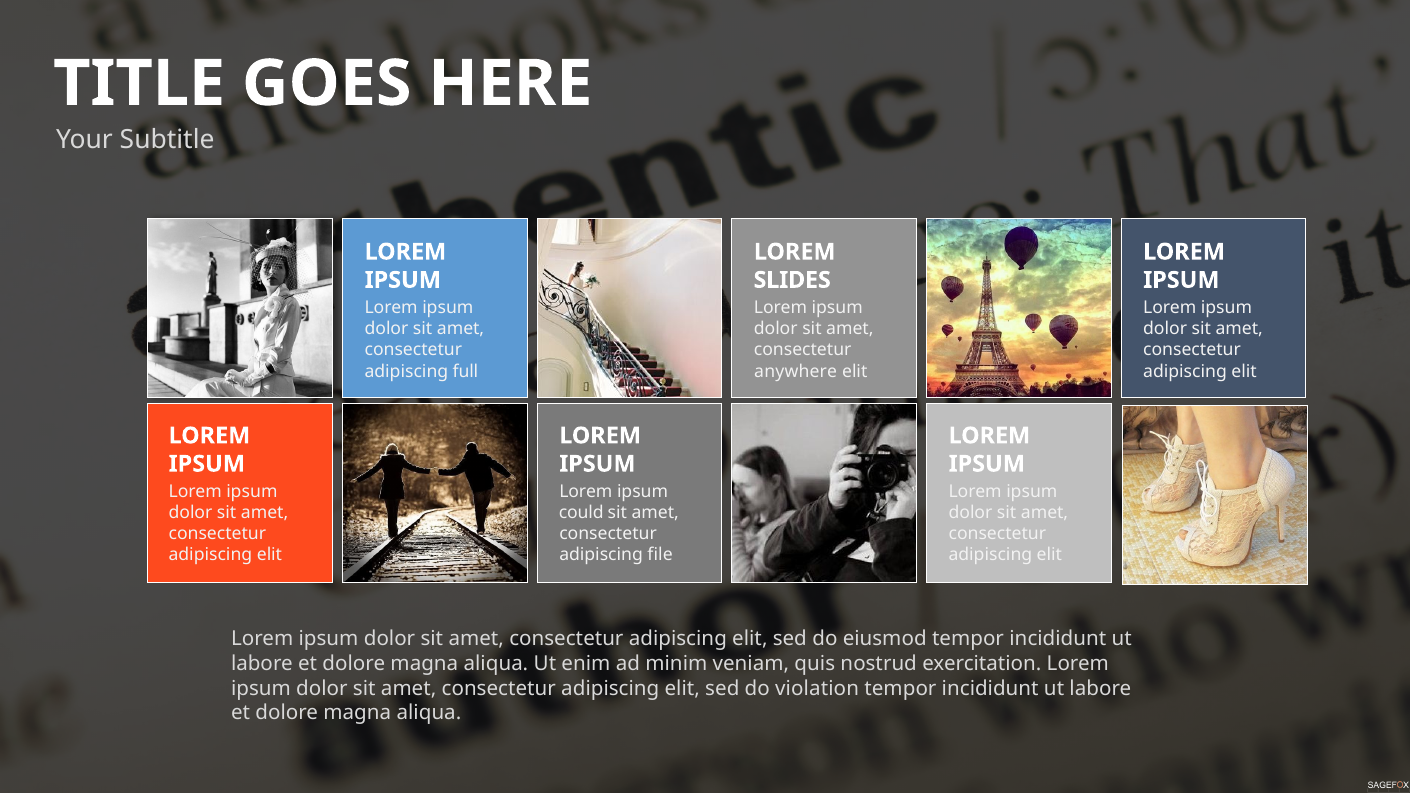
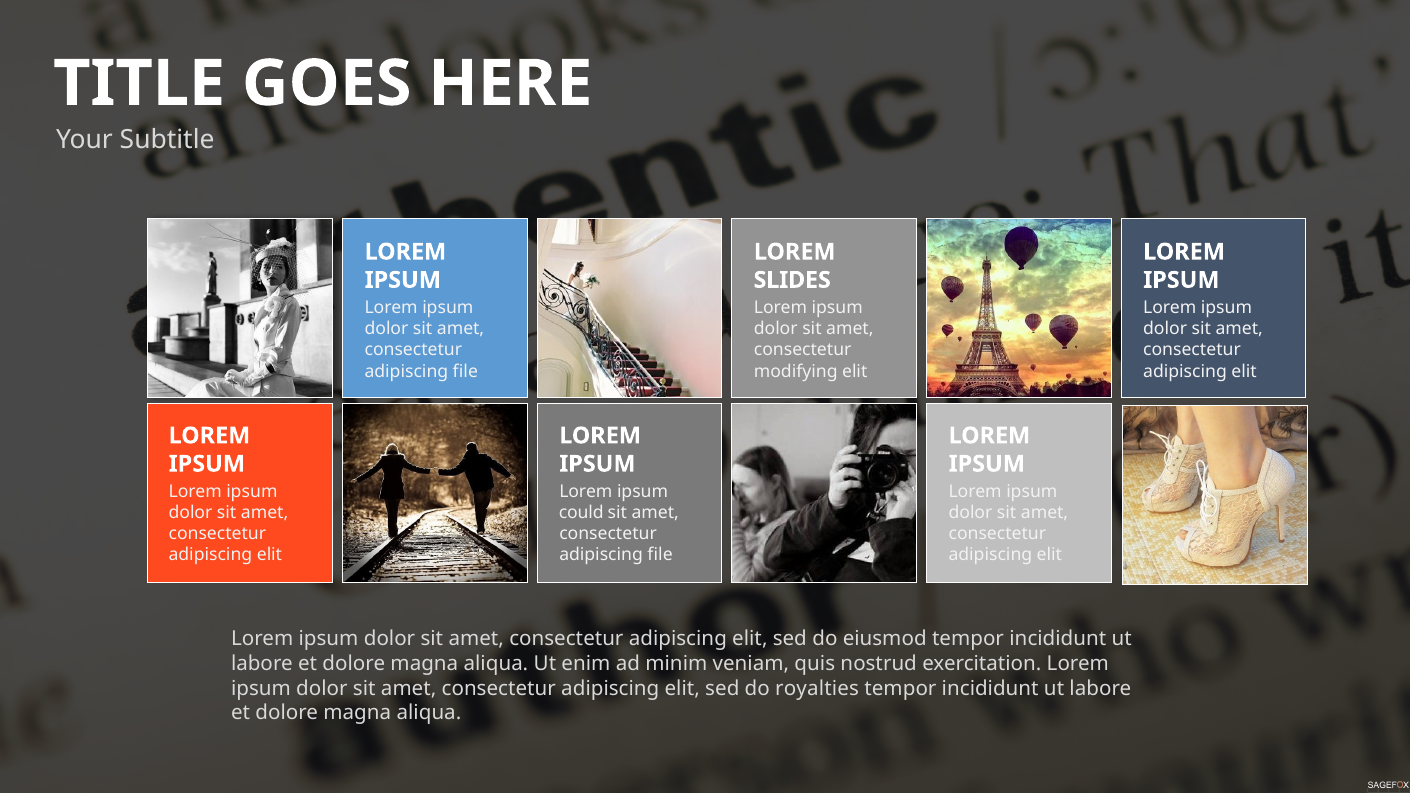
full: full -> file (465, 371)
anywhere: anywhere -> modifying (796, 371)
violation: violation -> royalties (817, 689)
